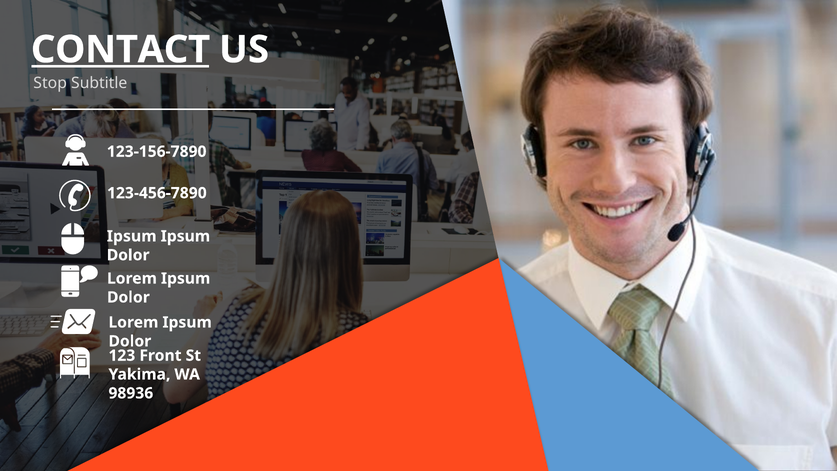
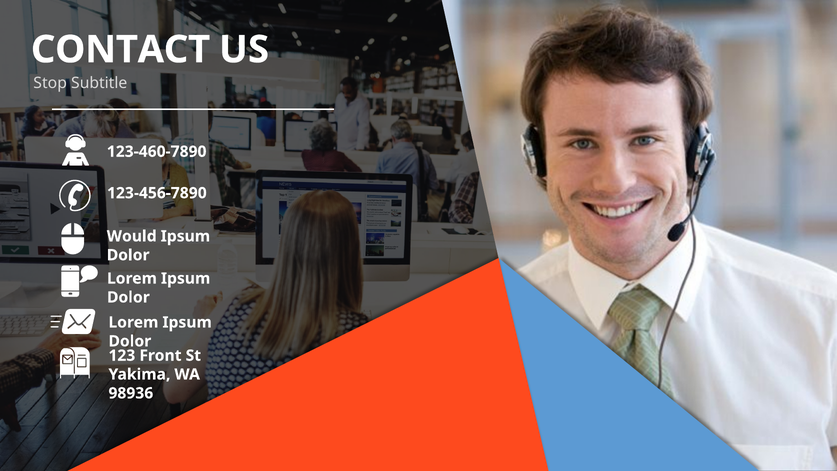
CONTACT underline: present -> none (120, 50)
123-156-7890: 123-156-7890 -> 123-460-7890 (157, 152)
Ipsum: Ipsum -> Would (132, 236)
